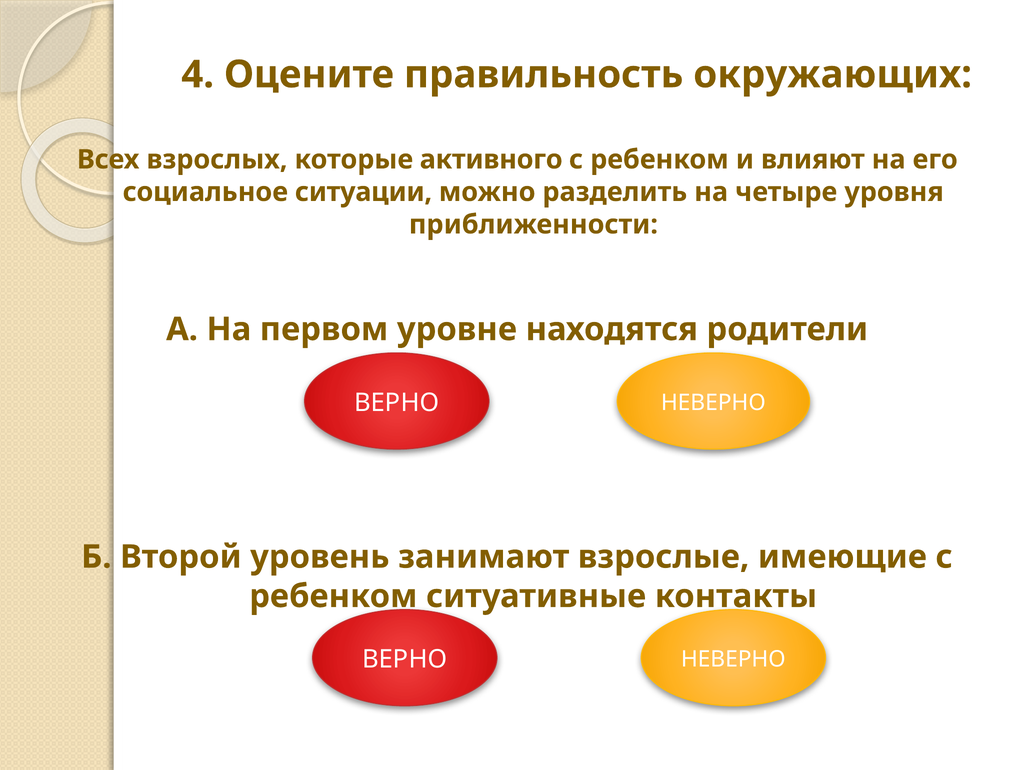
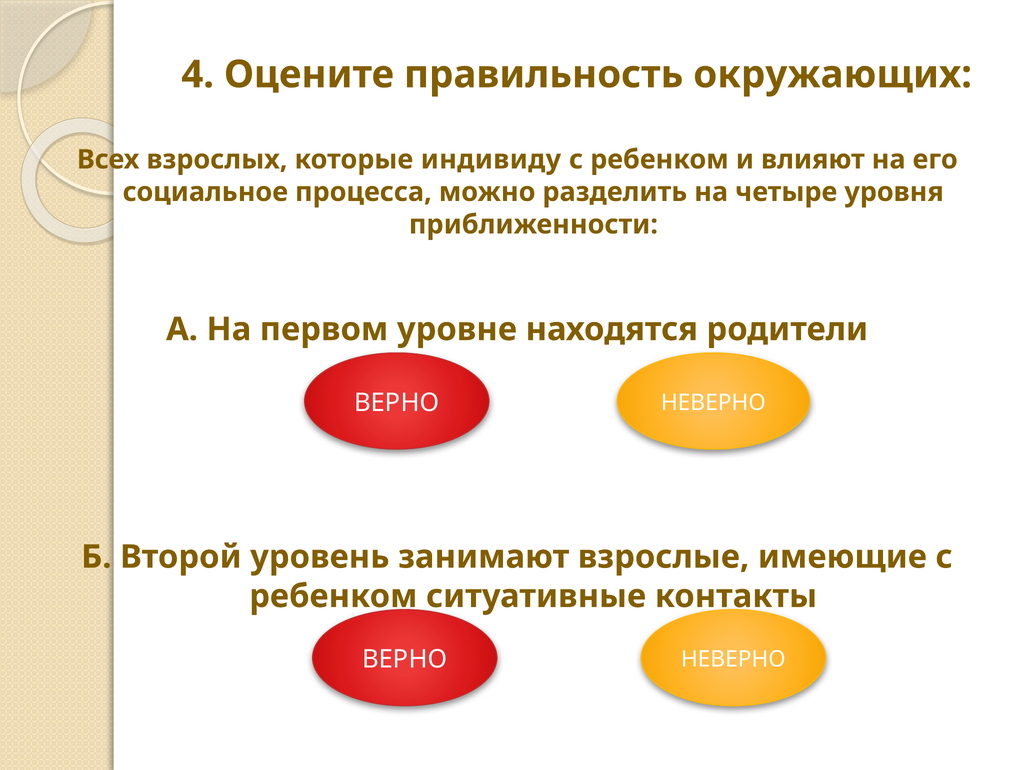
активного: активного -> индивиду (491, 159)
ситуации: ситуации -> процесса (363, 192)
